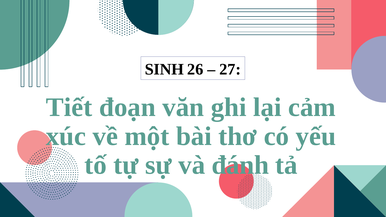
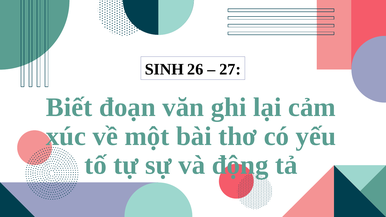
Tiết: Tiết -> Biết (69, 107)
đánh: đánh -> động (240, 165)
